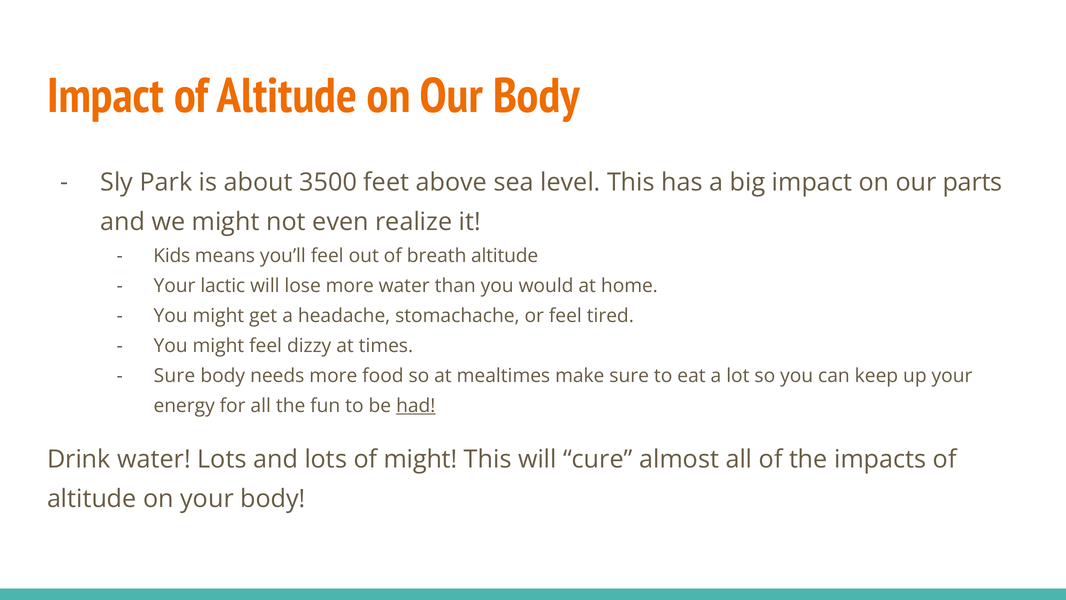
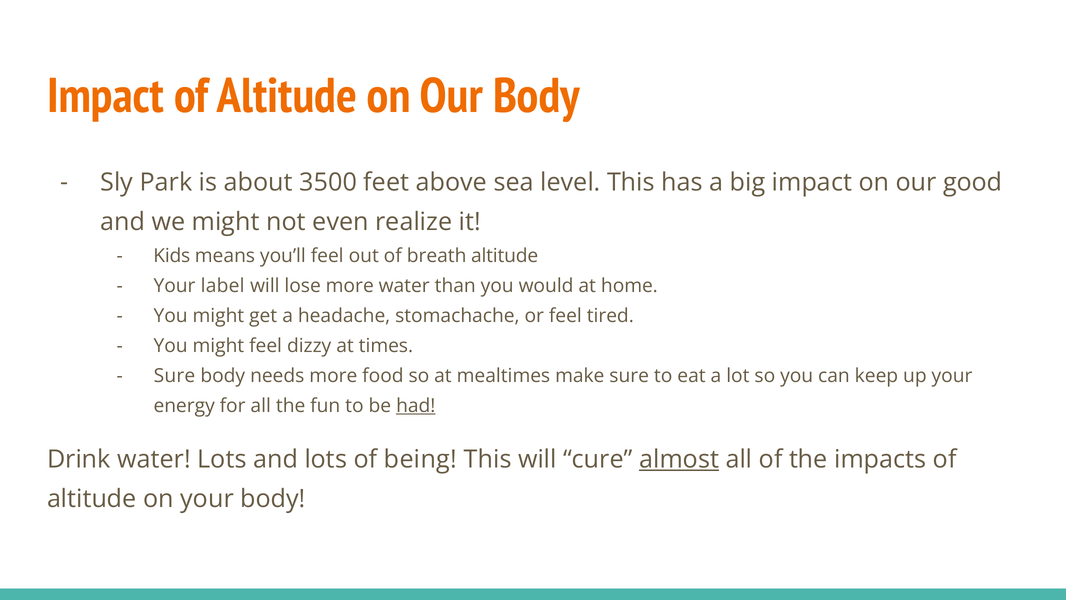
parts: parts -> good (973, 182)
lactic: lactic -> label (223, 286)
of might: might -> being (420, 459)
almost underline: none -> present (679, 459)
